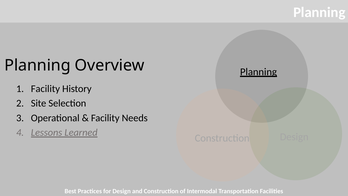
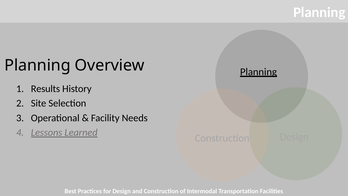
Facility: Facility -> Results (45, 89)
